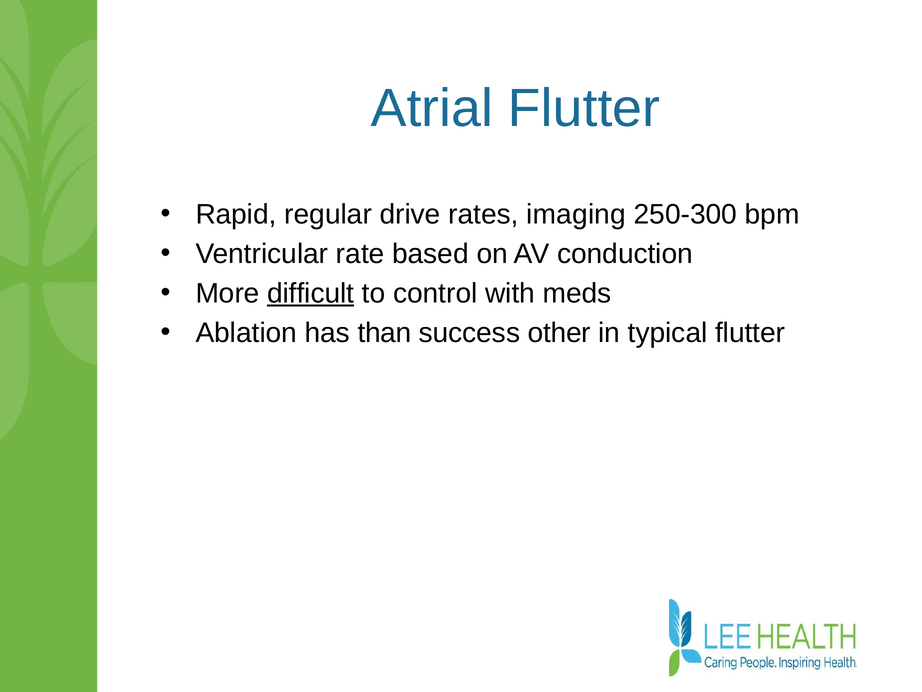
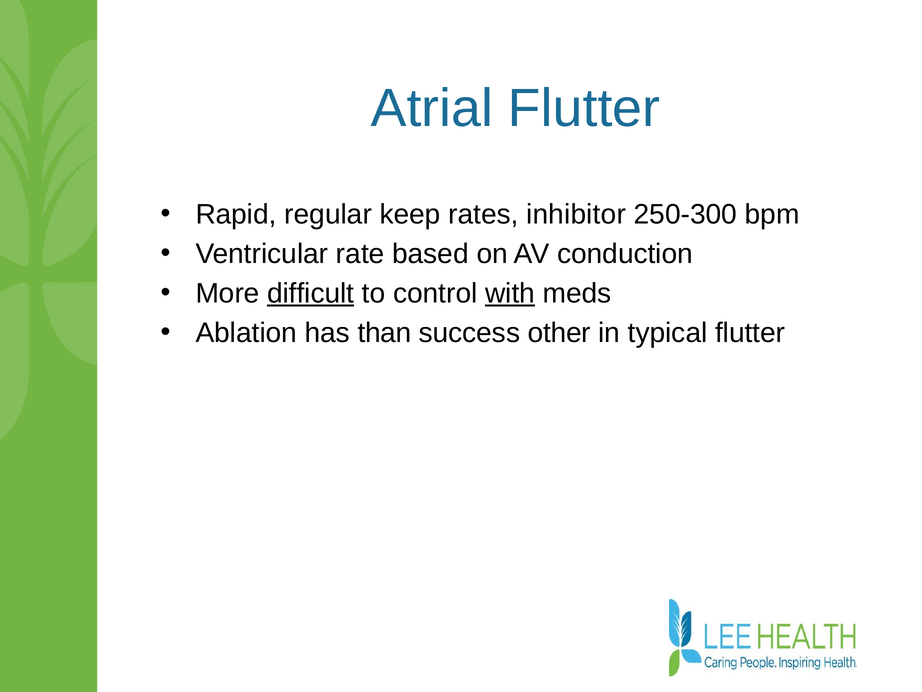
drive: drive -> keep (410, 214)
imaging: imaging -> inhibitor (576, 214)
with underline: none -> present (510, 293)
